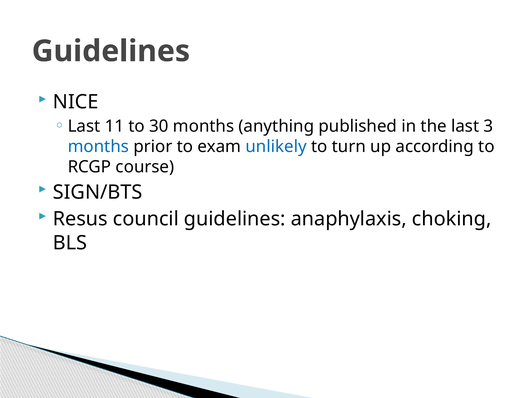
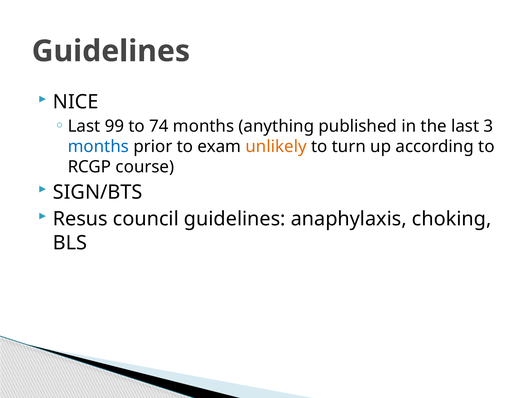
11: 11 -> 99 (114, 126)
30: 30 -> 74 (159, 126)
unlikely colour: blue -> orange (276, 146)
